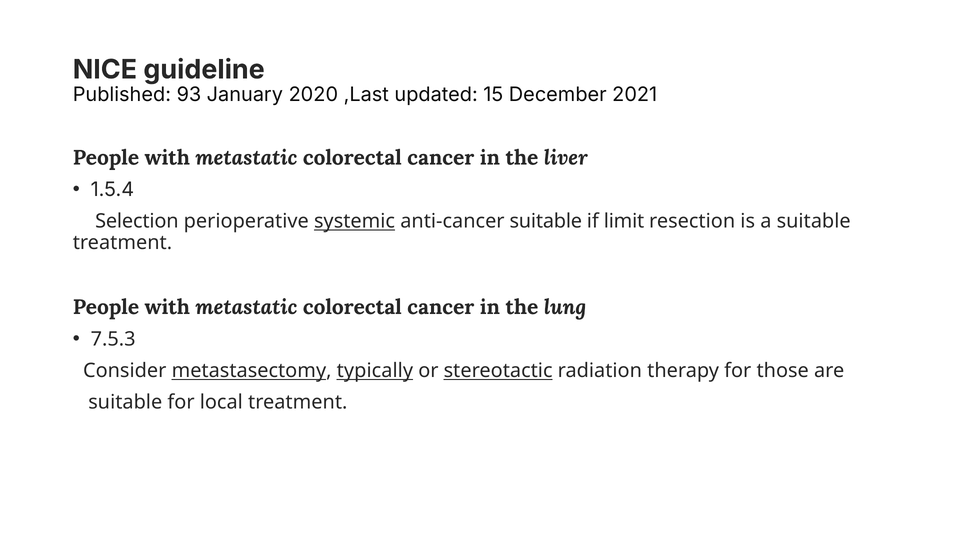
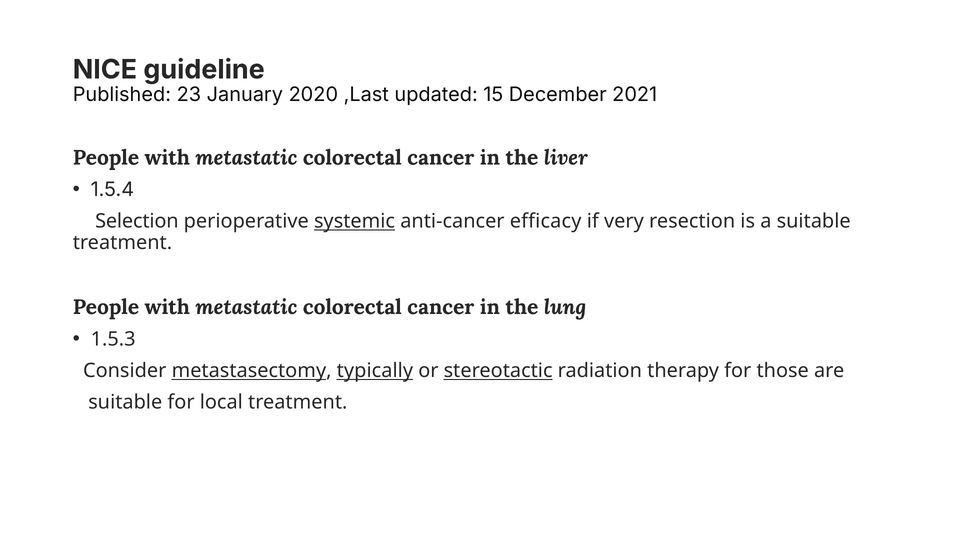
93: 93 -> 23 (189, 95)
anti-cancer suitable: suitable -> efficacy (546, 221)
limit: limit -> very (624, 221)
7.5.3: 7.5.3 -> 1.5.3 (113, 339)
